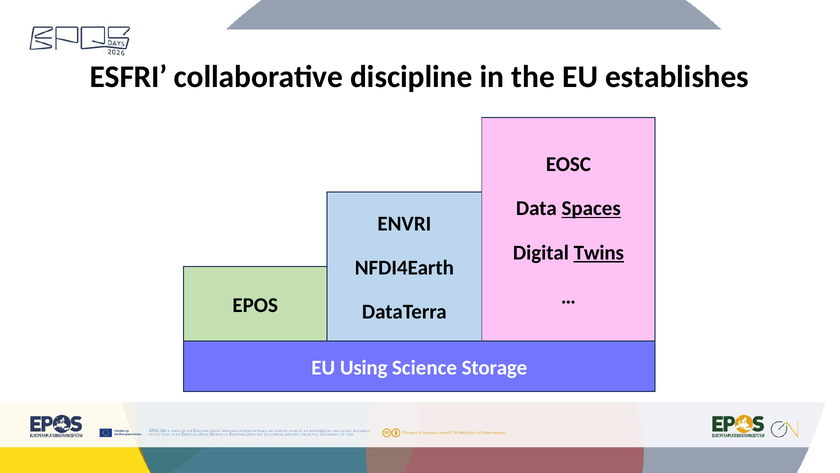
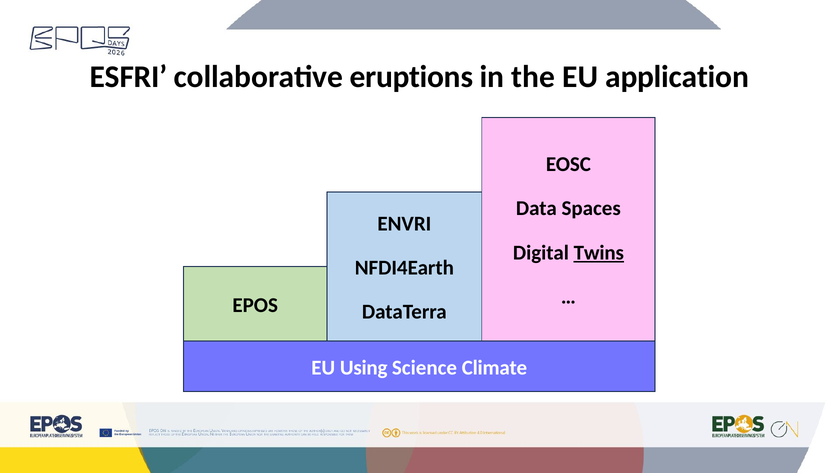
discipline: discipline -> eruptions (411, 77)
establishes: establishes -> application (677, 77)
Spaces underline: present -> none (591, 208)
Storage: Storage -> Climate (494, 367)
